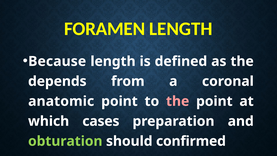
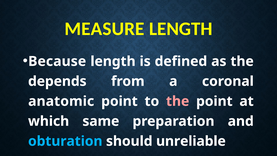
FORAMEN: FORAMEN -> MEASURE (104, 29)
cases: cases -> same (101, 121)
obturation colour: light green -> light blue (65, 141)
confirmed: confirmed -> unreliable (191, 141)
